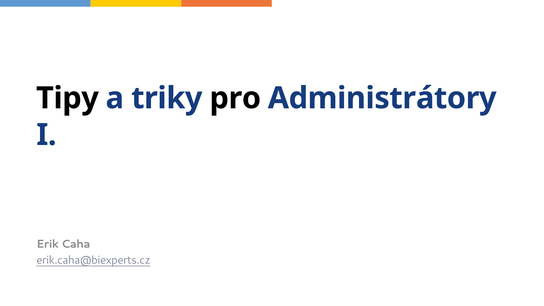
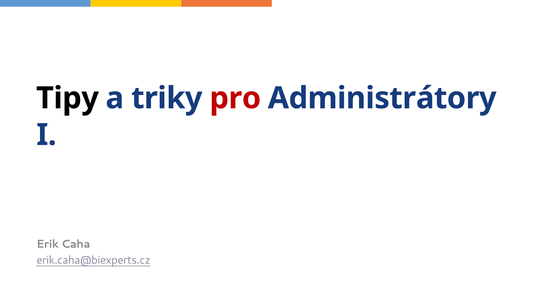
pro colour: black -> red (235, 98)
